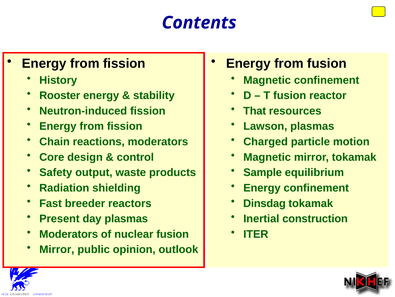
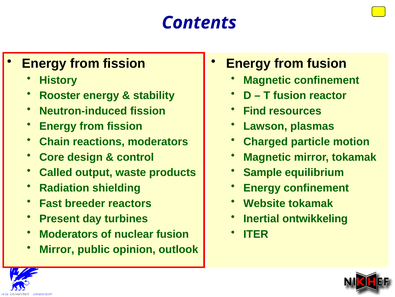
That: That -> Find (255, 111)
Safety: Safety -> Called (56, 172)
Dinsdag: Dinsdag -> Website (264, 203)
day plasmas: plasmas -> turbines (126, 218)
construction: construction -> ontwikkeling (315, 218)
